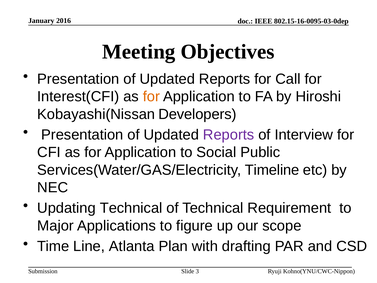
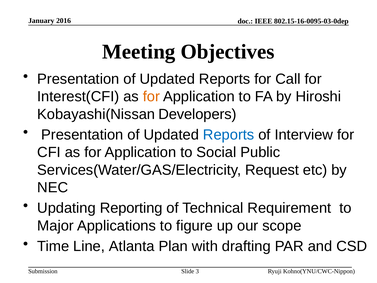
Reports colour: purple -> blue (229, 135)
Timeline: Timeline -> Request (272, 170)
Updating Technical: Technical -> Reporting (131, 208)
